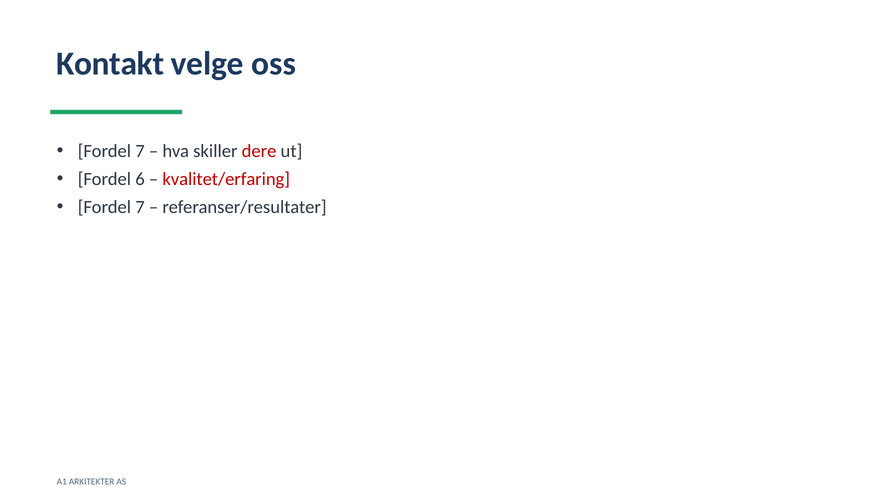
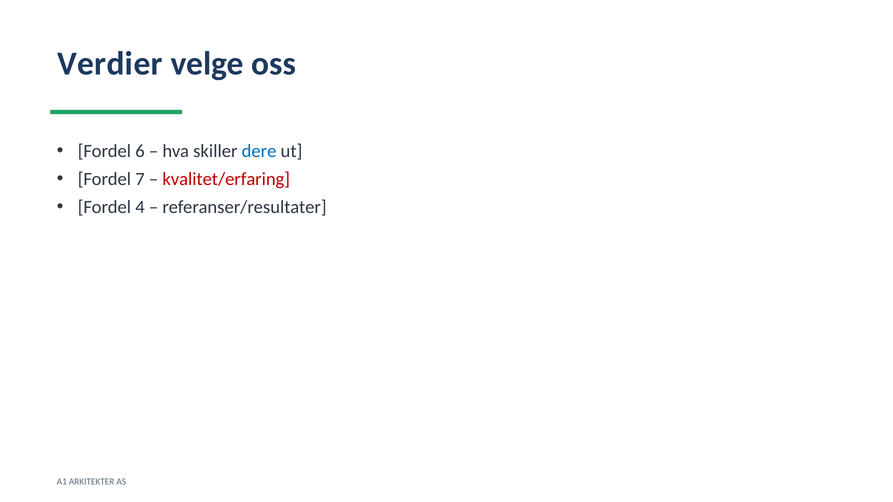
Kontakt: Kontakt -> Verdier (110, 64)
7: 7 -> 6 (140, 151)
dere colour: red -> blue (259, 151)
6: 6 -> 7 (140, 179)
7: 7 -> 4 (140, 207)
